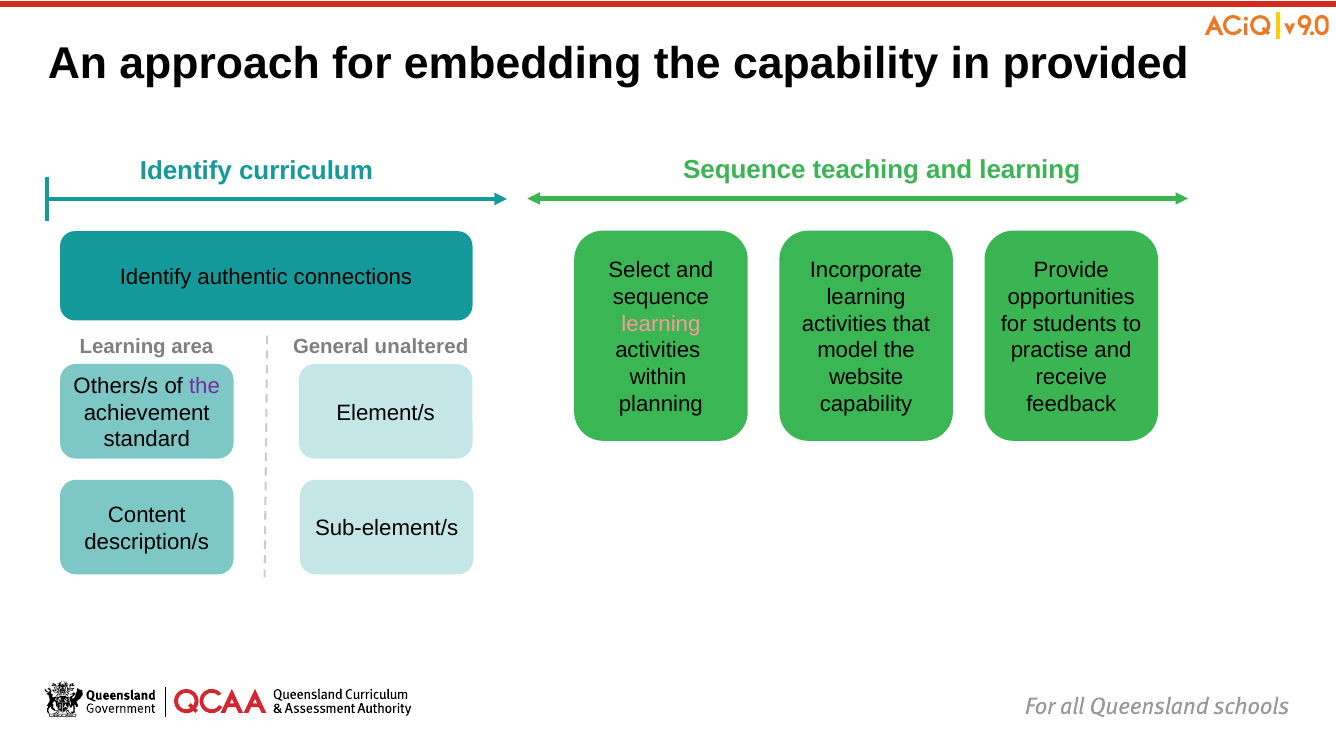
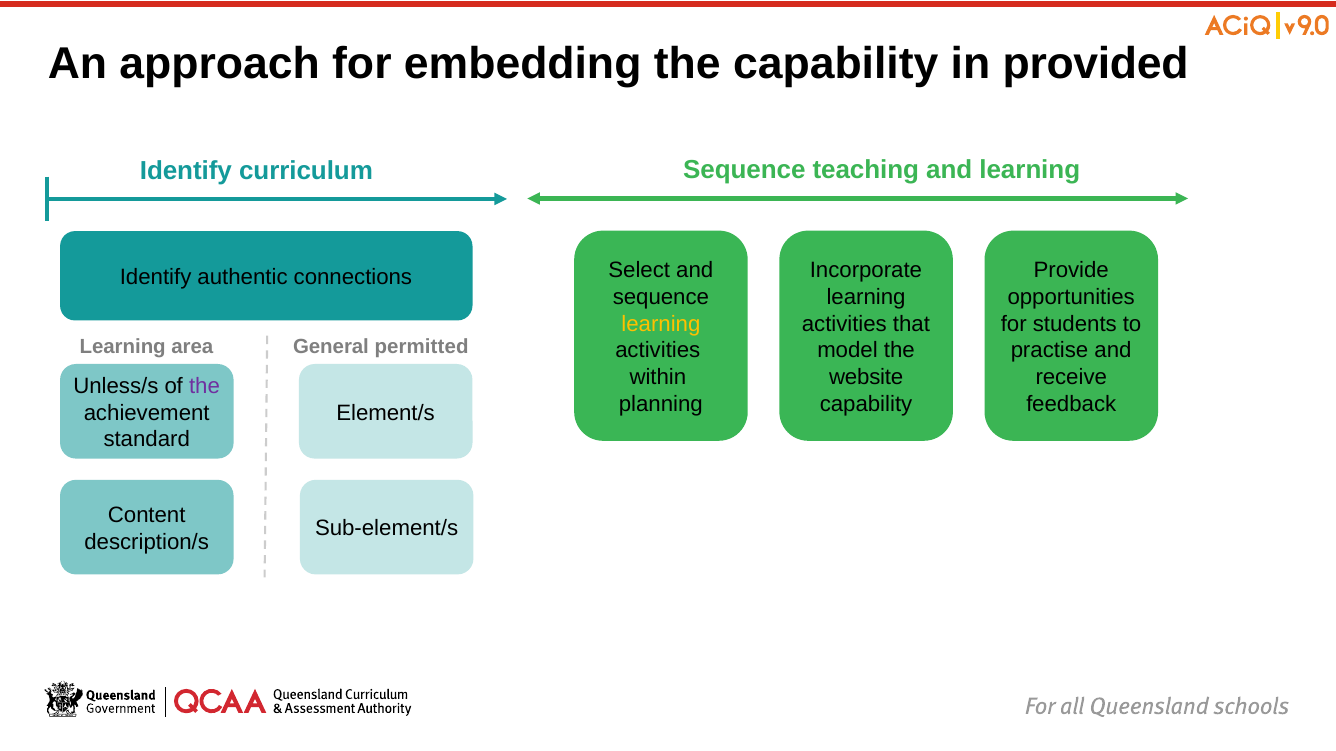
learning colour: pink -> yellow (661, 324)
unaltered: unaltered -> permitted (422, 347)
Others/s: Others/s -> Unless/s (116, 386)
